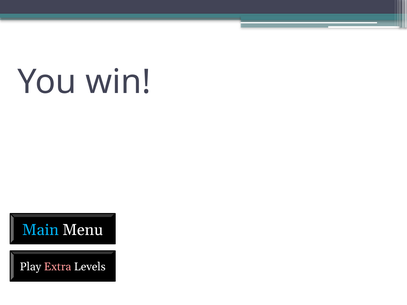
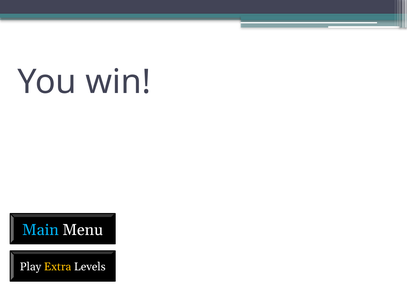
Extra colour: pink -> yellow (58, 267)
